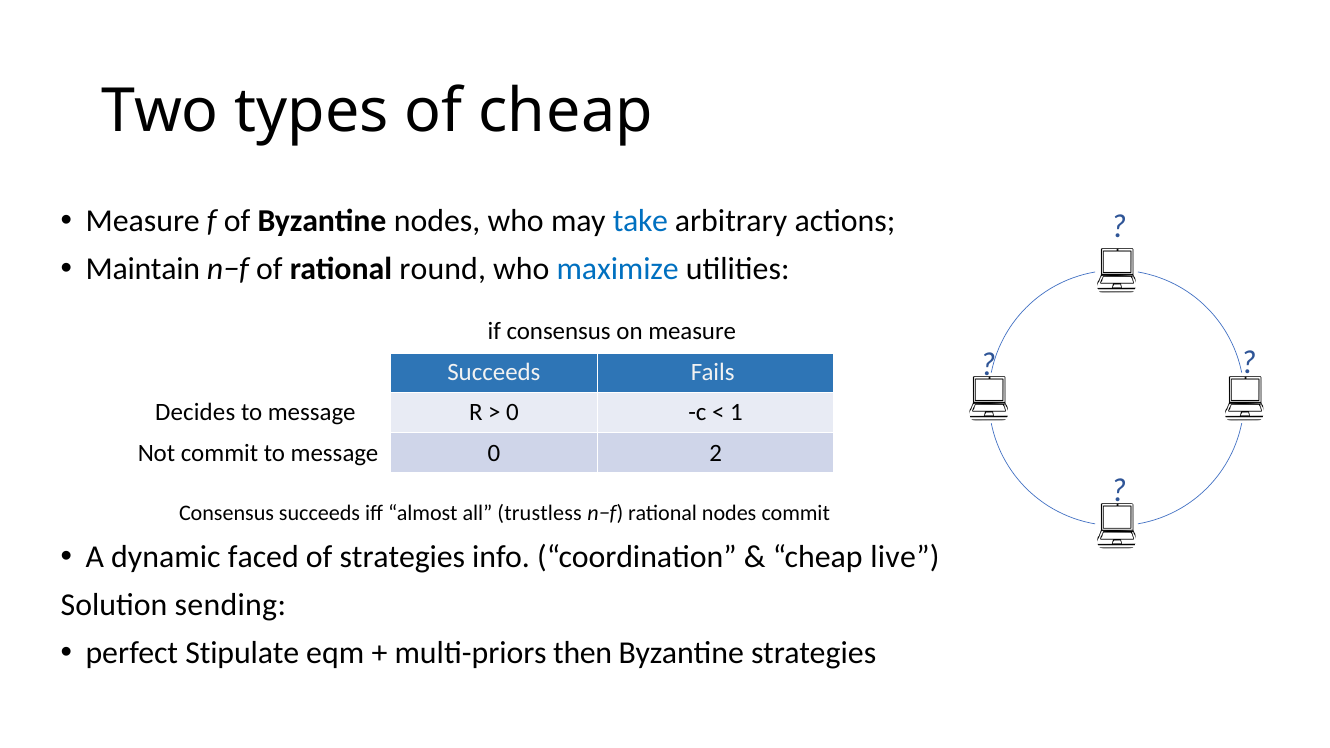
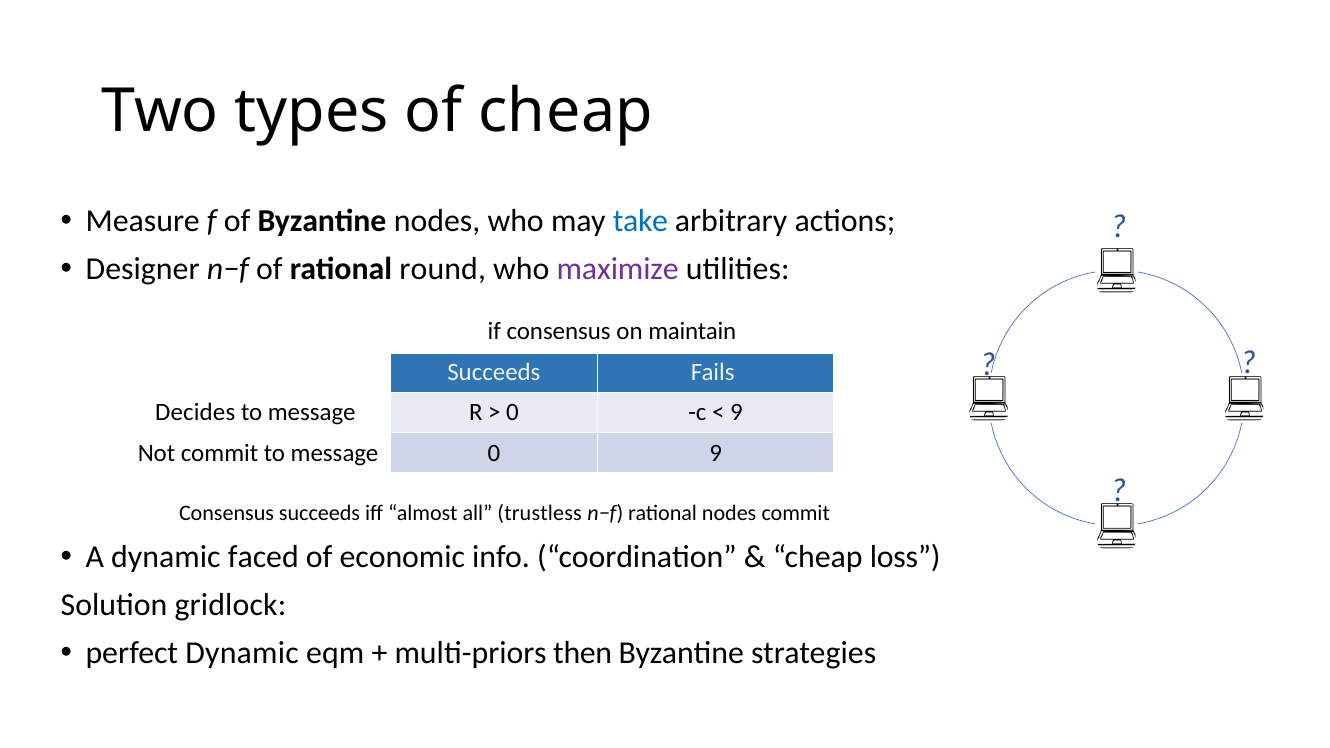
Maintain: Maintain -> Designer (143, 269)
maximize colour: blue -> purple (618, 269)
on measure: measure -> maintain (692, 332)
1: 1 -> 9 (736, 413)
0 2: 2 -> 9 (716, 453)
of strategies: strategies -> economic (402, 557)
live: live -> loss (905, 557)
sending: sending -> gridlock (230, 605)
perfect Stipulate: Stipulate -> Dynamic (242, 653)
